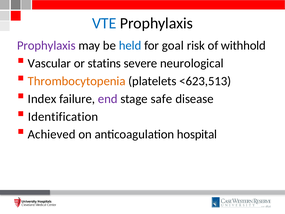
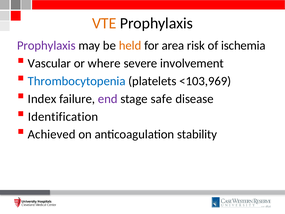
VTE colour: blue -> orange (104, 23)
held colour: blue -> orange (130, 46)
goal: goal -> area (173, 46)
withhold: withhold -> ischemia (243, 46)
statins: statins -> where (104, 63)
neurological: neurological -> involvement (192, 63)
Thrombocytopenia colour: orange -> blue (77, 81)
<623,513: <623,513 -> <103,969 (205, 81)
hospital: hospital -> stability (197, 134)
